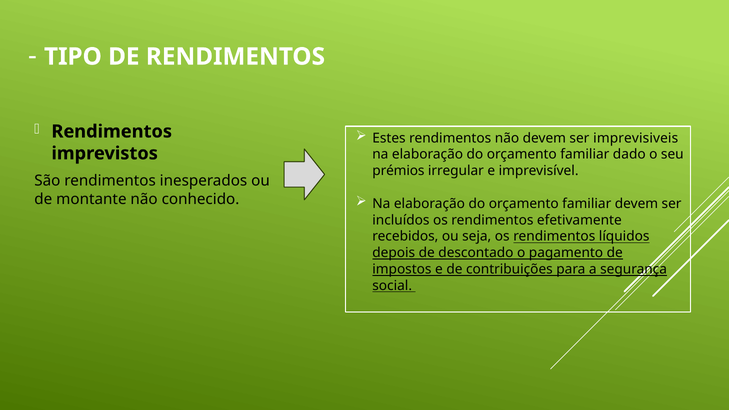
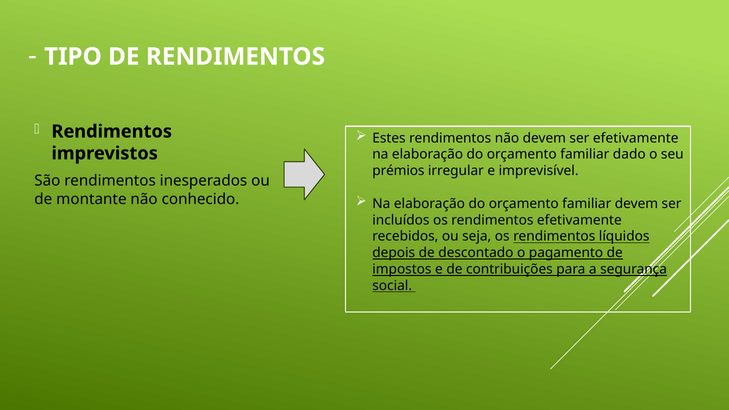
ser imprevisiveis: imprevisiveis -> efetivamente (636, 138)
